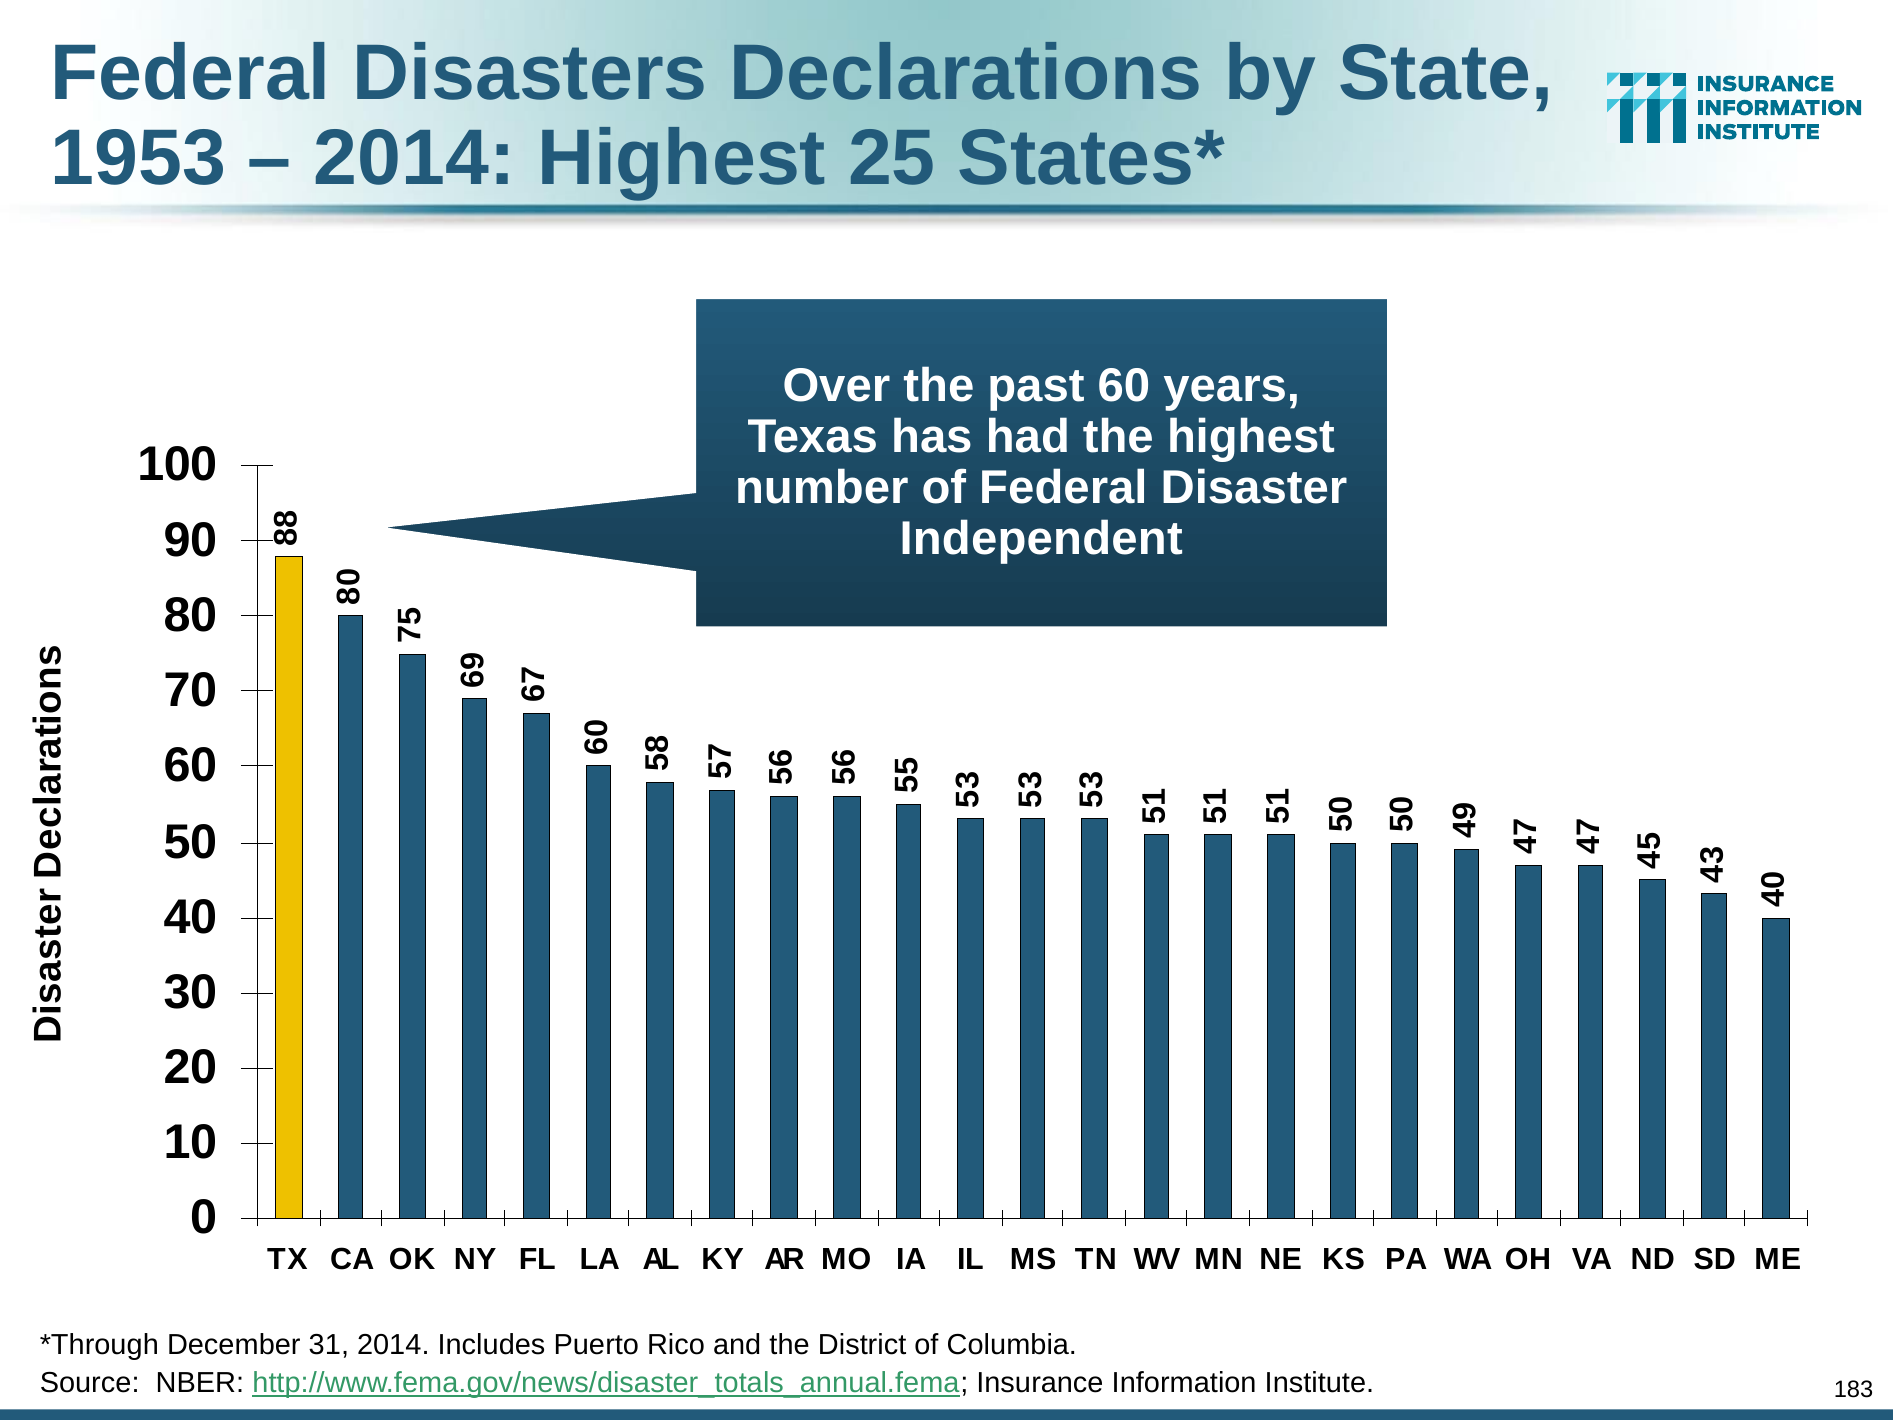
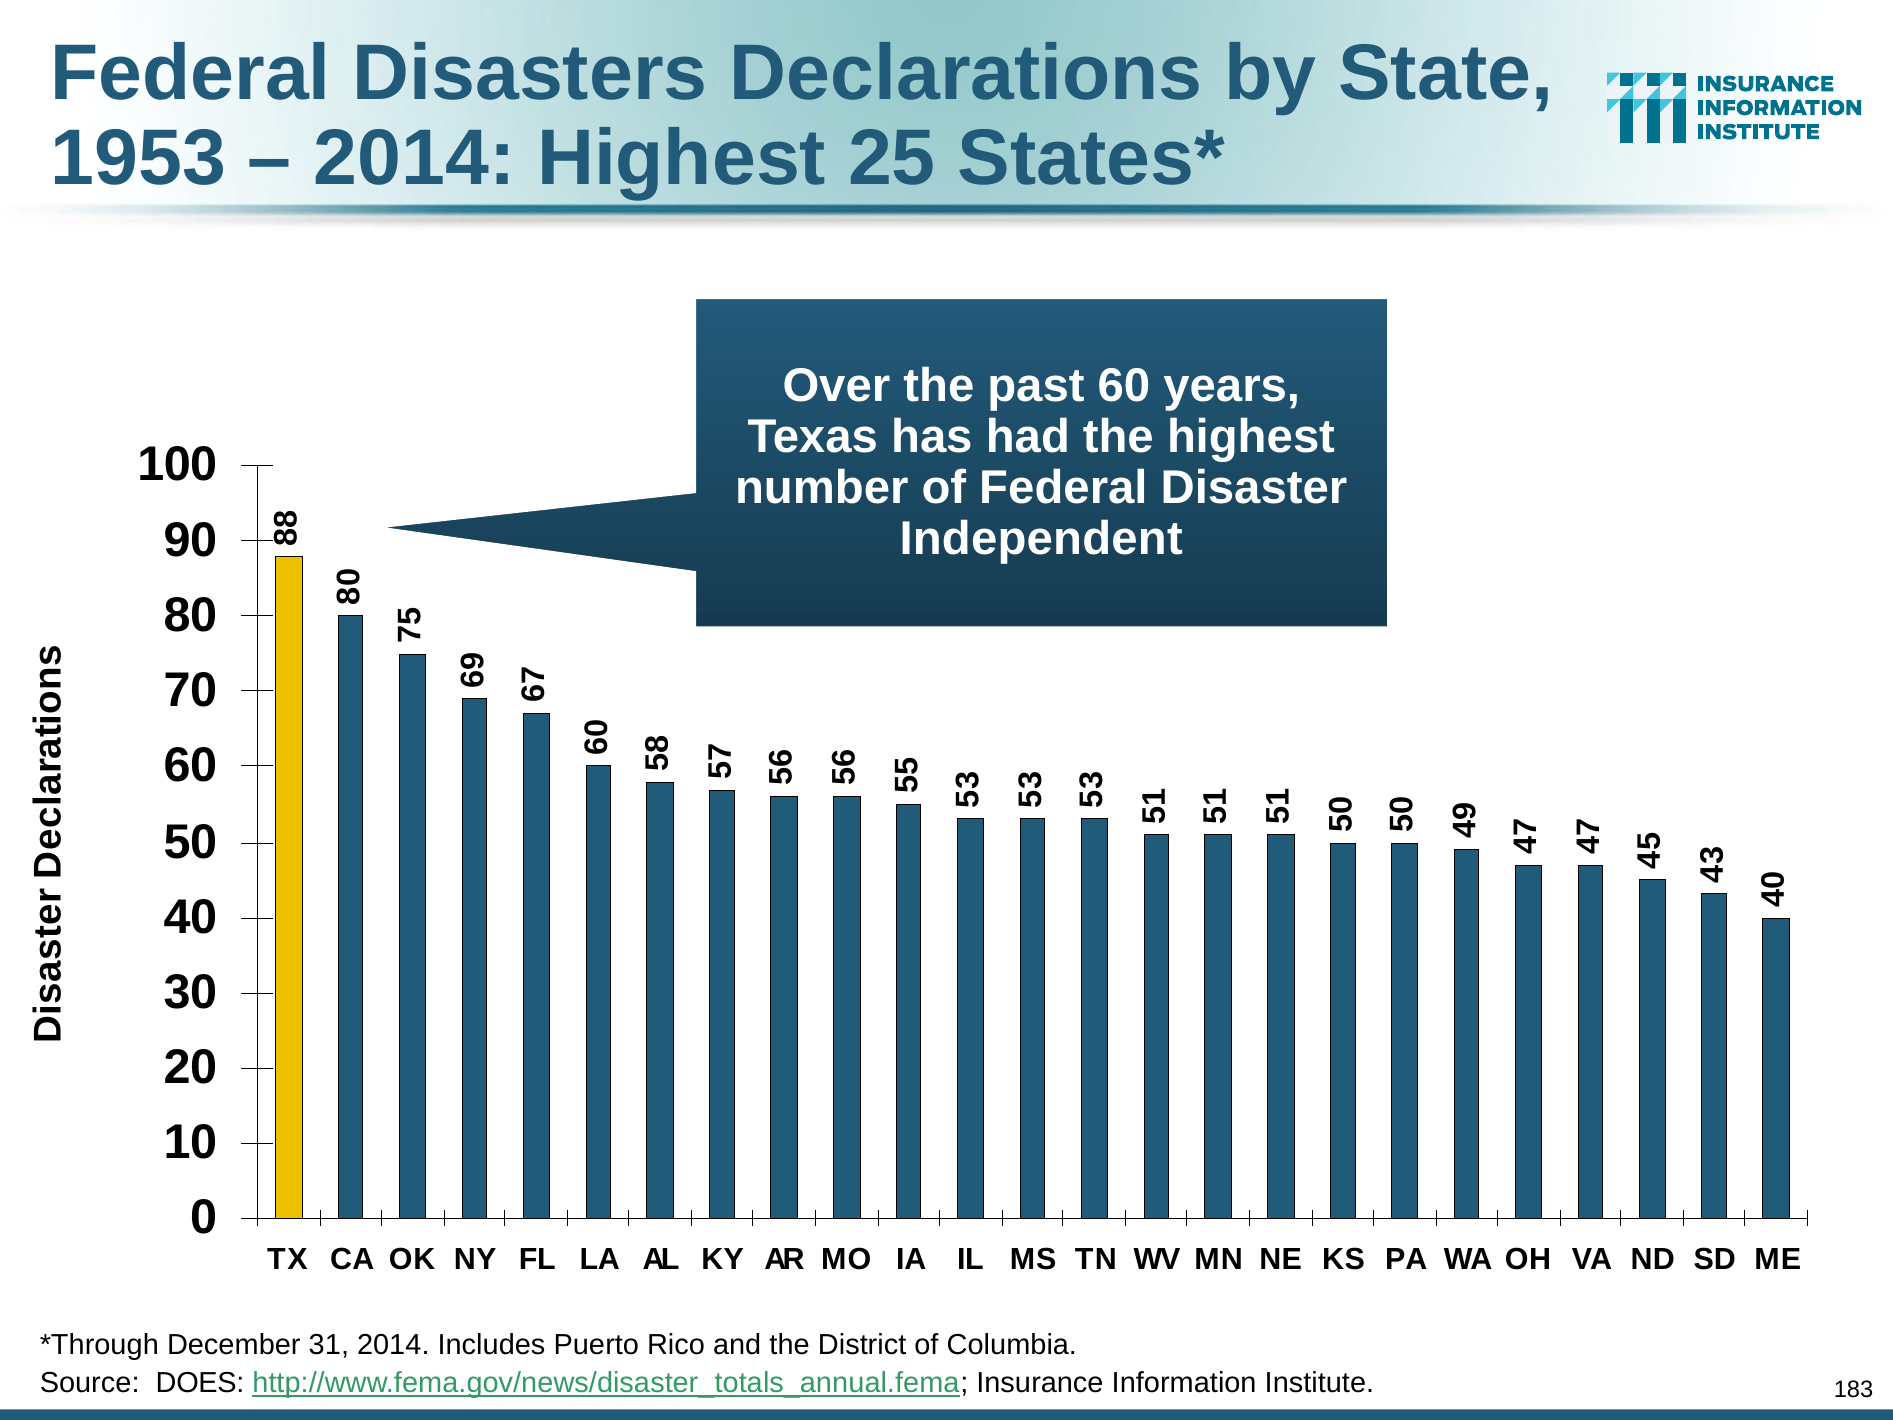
NBER: NBER -> DOES (200, 1383)
